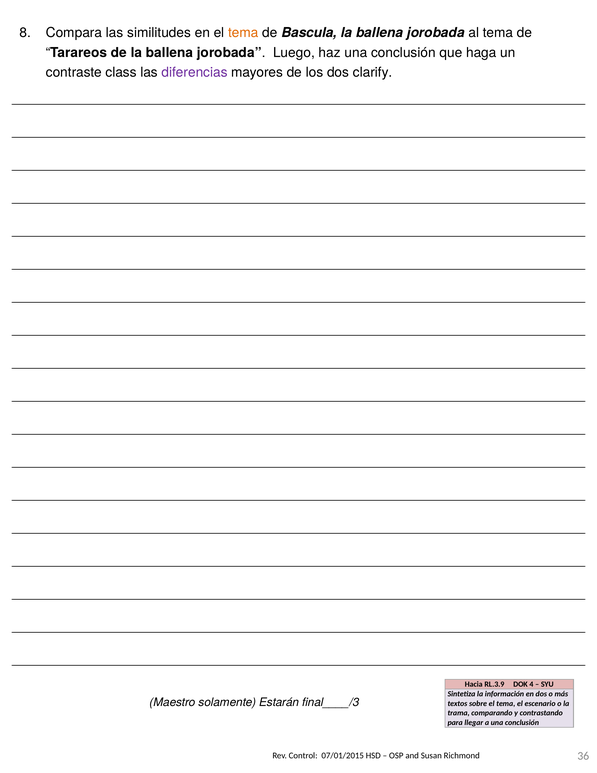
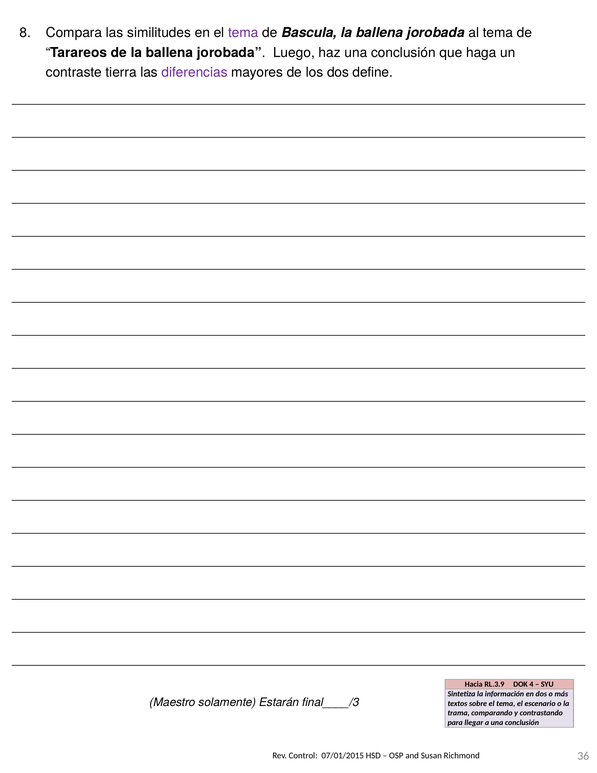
tema colour: orange -> purple (243, 33)
class: class -> tierra (121, 72)
clarify: clarify -> define (373, 72)
